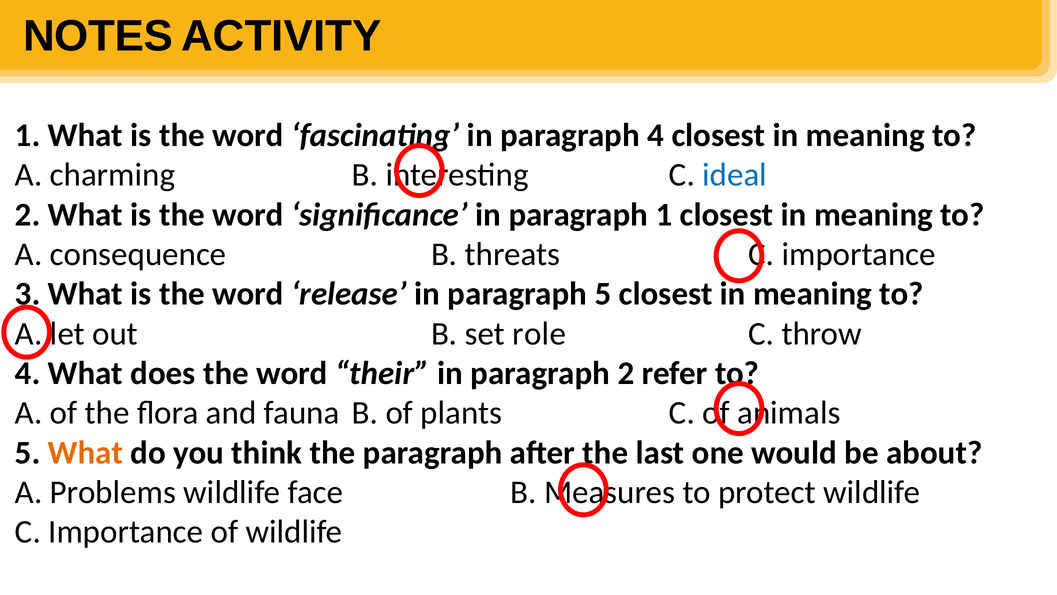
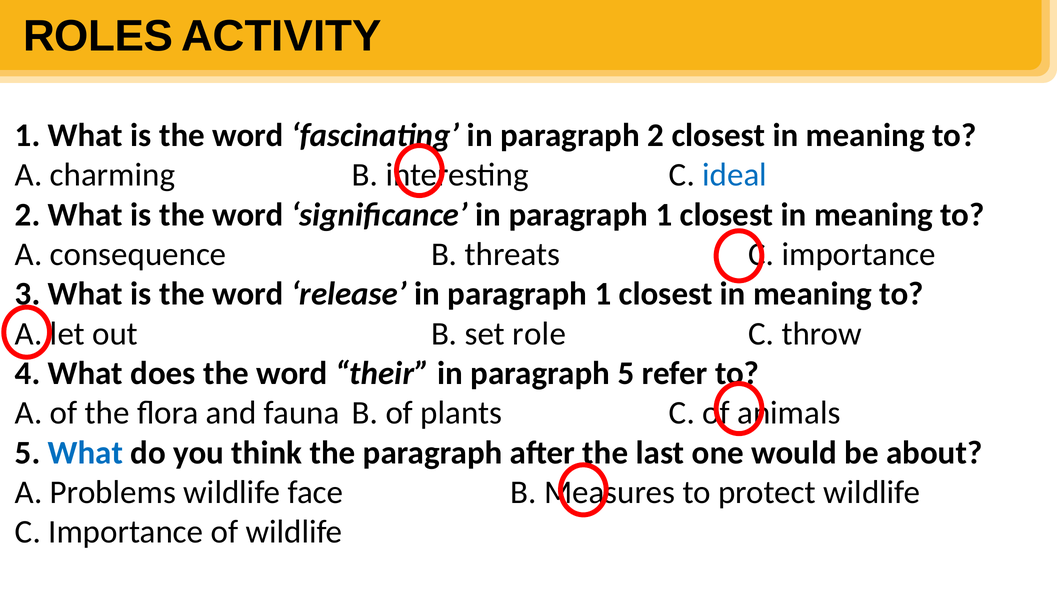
NOTES: NOTES -> ROLES (98, 36)
paragraph 4: 4 -> 2 (656, 135)
release in paragraph 5: 5 -> 1 (603, 294)
paragraph 2: 2 -> 5 (626, 373)
What colour: orange -> blue (85, 452)
